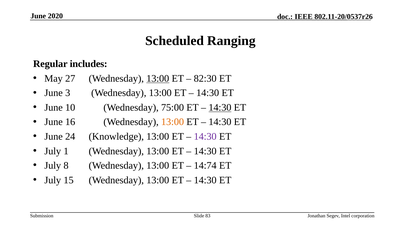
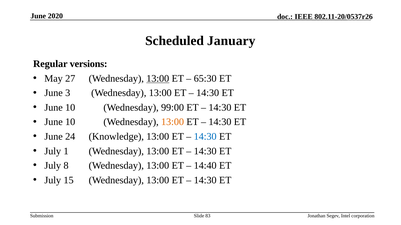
Ranging: Ranging -> January (231, 41)
includes: includes -> versions (89, 64)
82:30: 82:30 -> 65:30 (205, 79)
75:00: 75:00 -> 99:00 (173, 108)
14:30 underline: present -> none (220, 108)
16: 16 -> 10 (70, 122)
14:30 colour: purple -> blue (205, 137)
14:74: 14:74 -> 14:40 (205, 166)
